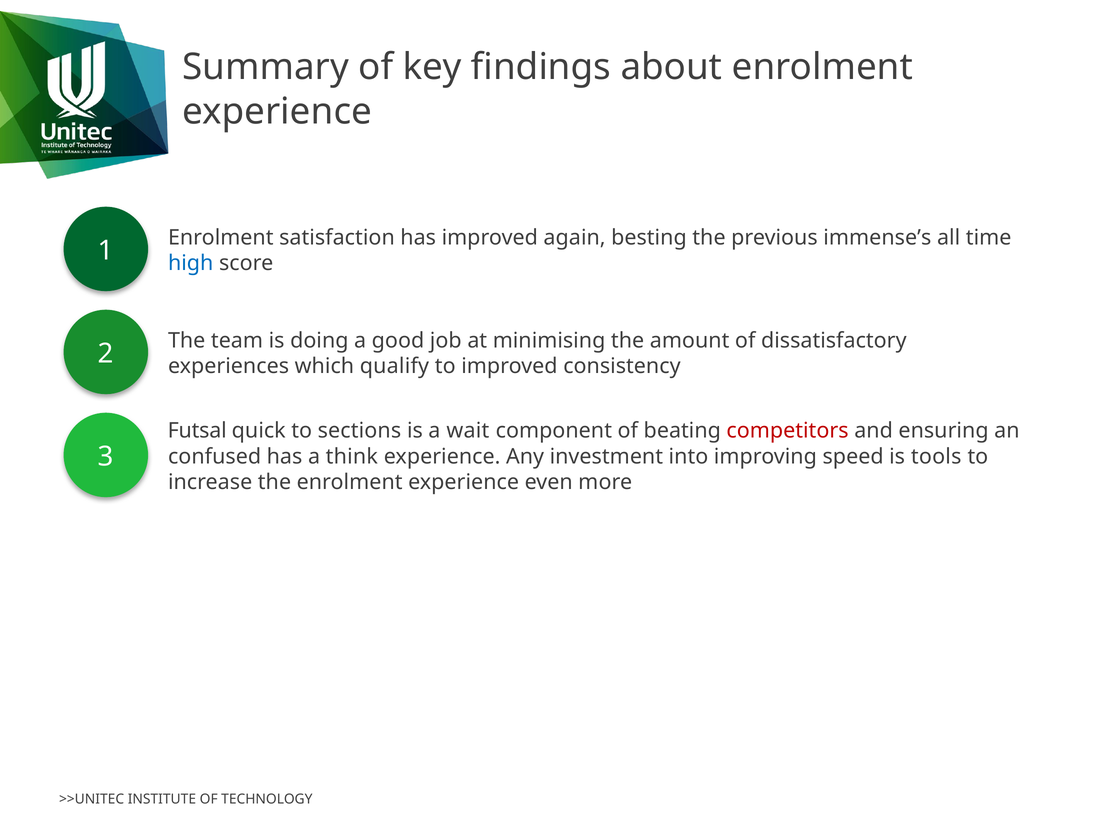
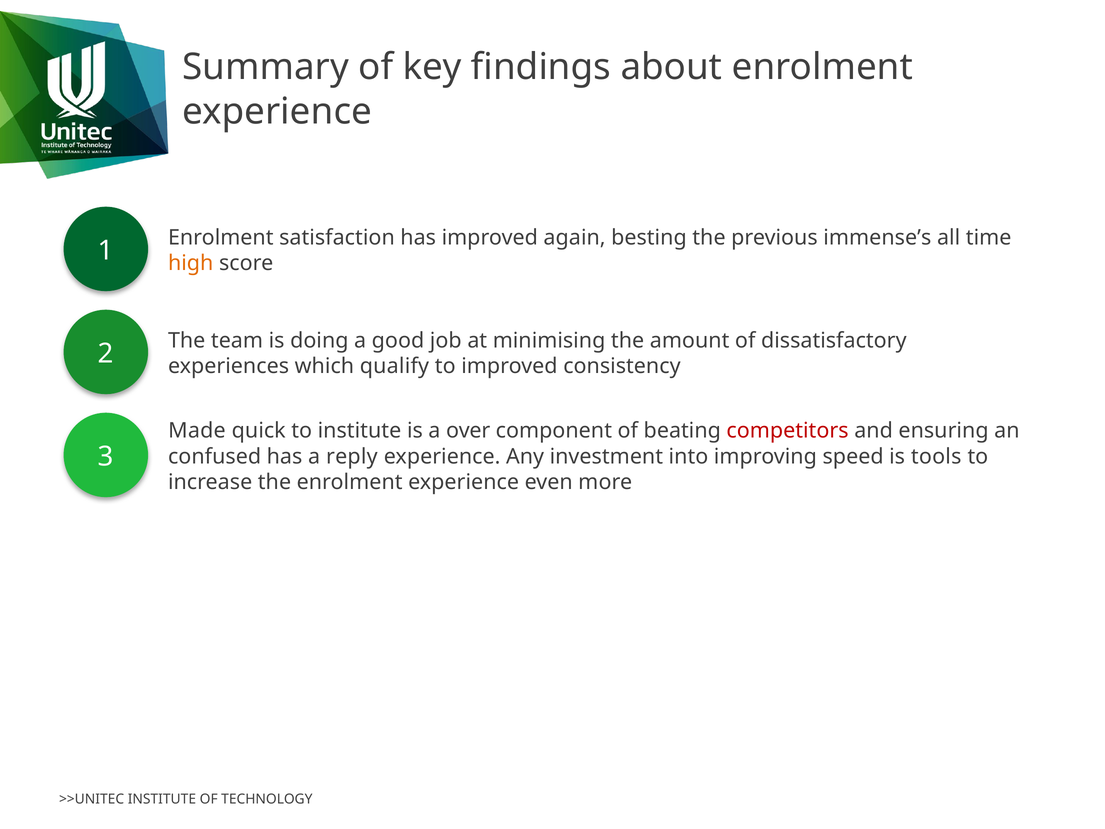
high colour: blue -> orange (191, 263)
Futsal: Futsal -> Made (197, 430)
to sections: sections -> institute (359, 430)
wait: wait -> over (468, 430)
think: think -> reply (352, 456)
